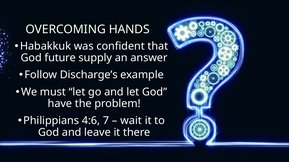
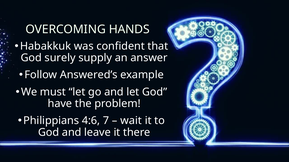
future: future -> surely (60, 58)
Discharge’s: Discharge’s -> Answered’s (89, 75)
